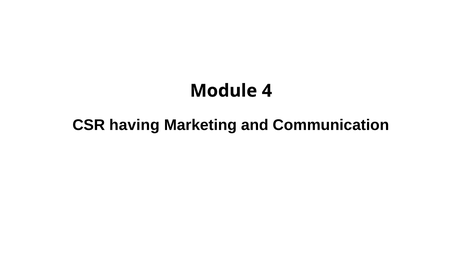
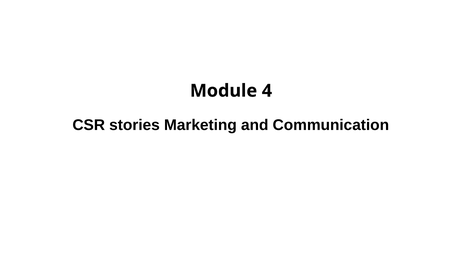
having: having -> stories (134, 125)
